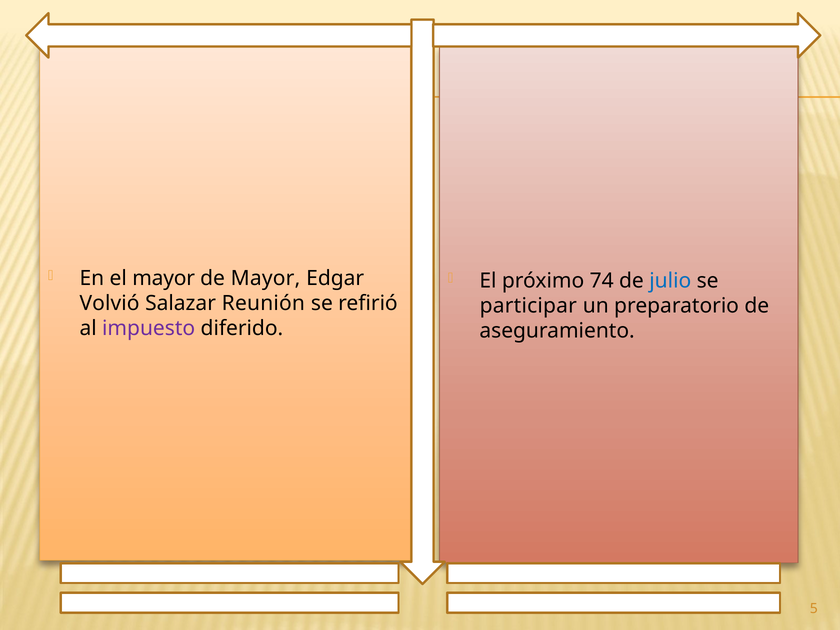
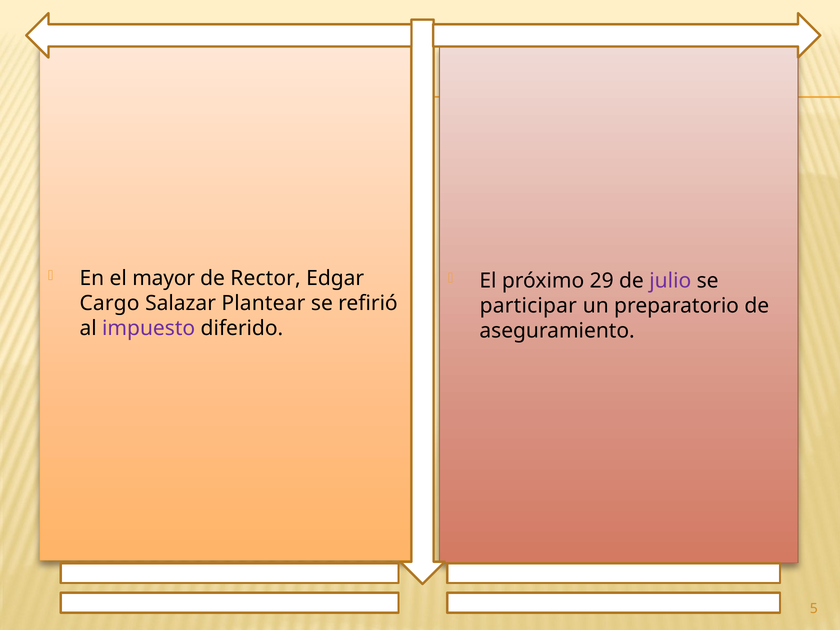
de Mayor: Mayor -> Rector (266, 278)
74: 74 -> 29 (602, 281)
julio colour: blue -> purple (670, 281)
Volvió: Volvió -> Cargo (110, 303)
Reunión: Reunión -> Plantear (263, 303)
